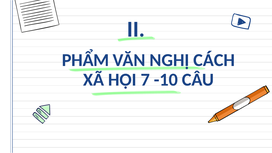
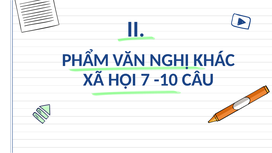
CÁCH: CÁCH -> KHÁC (214, 60)
